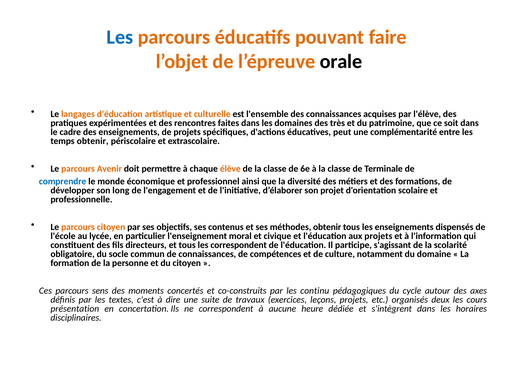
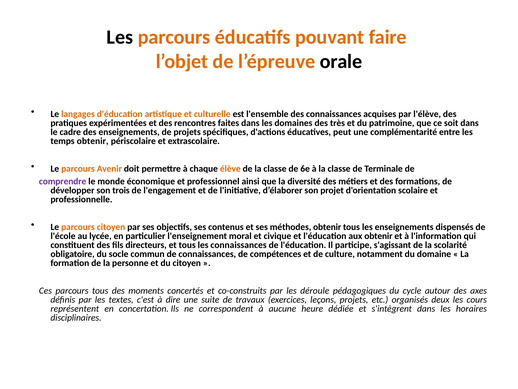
Les colour: blue -> black (120, 37)
comprendre colour: blue -> purple (63, 181)
long: long -> trois (121, 190)
aux projets: projets -> obtenir (378, 236)
les correspondent: correspondent -> connaissances (239, 245)
parcours sens: sens -> tous (100, 290)
continu: continu -> déroule (315, 290)
présentation: présentation -> représentent (75, 308)
